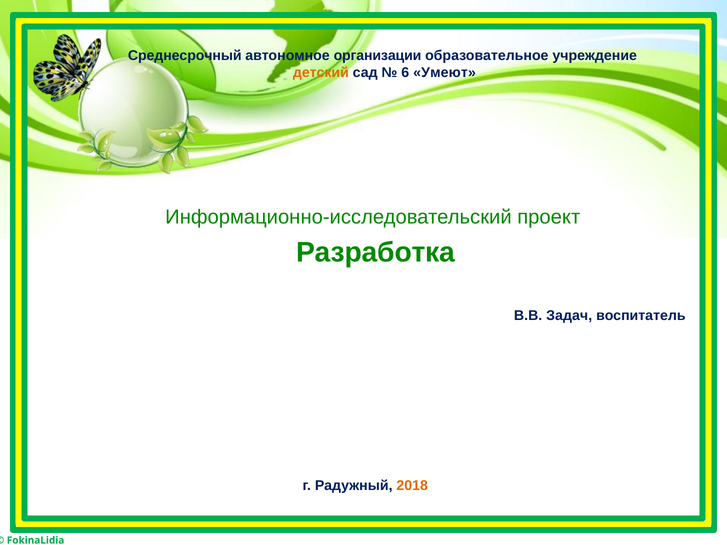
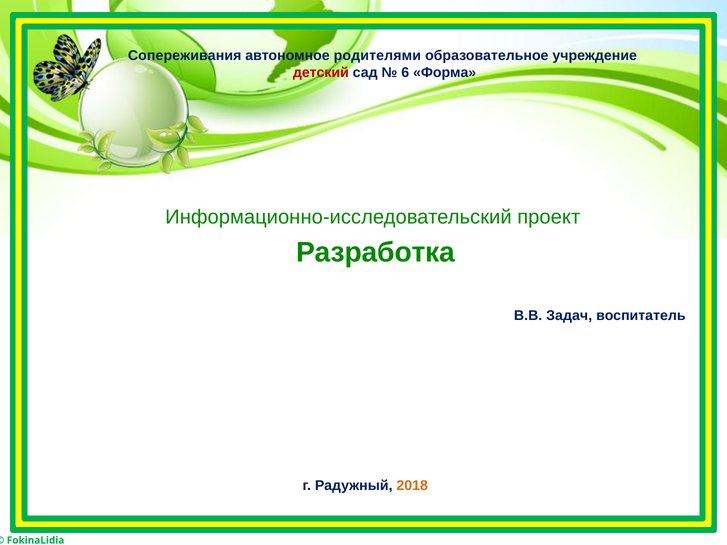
Среднесрочный: Среднесрочный -> Сопереживания (185, 55)
организации: организации -> родителями (377, 55)
детский colour: orange -> red (321, 72)
Умеют: Умеют -> Форма (445, 72)
